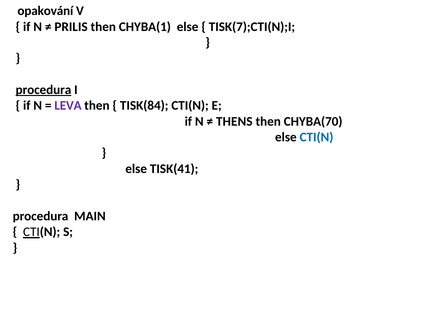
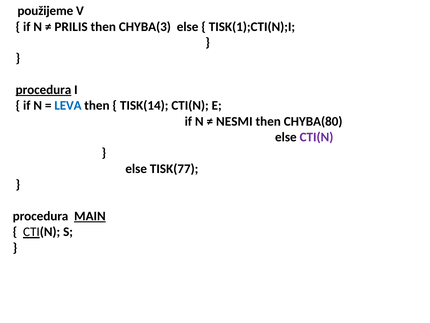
opakování: opakování -> použijeme (45, 11)
CHYBA(1: CHYBA(1 -> CHYBA(3 (145, 27)
TISK(7);CTI(N);I: TISK(7);CTI(N);I -> TISK(1);CTI(N);I (252, 27)
LEVA colour: purple -> blue (68, 105)
TISK(84: TISK(84 -> TISK(14 (144, 105)
THENS: THENS -> NESMI (234, 121)
CHYBA(70: CHYBA(70 -> CHYBA(80 (313, 121)
CTI(N colour: blue -> purple (316, 137)
TISK(41: TISK(41 -> TISK(77 (174, 169)
MAIN underline: none -> present (90, 216)
